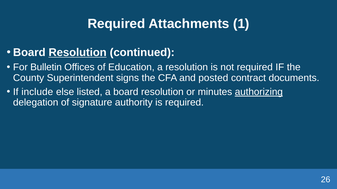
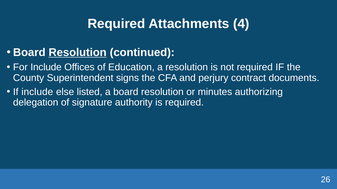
1: 1 -> 4 (241, 24)
For Bulletin: Bulletin -> Include (46, 67)
posted: posted -> perjury (213, 78)
authorizing underline: present -> none (259, 92)
